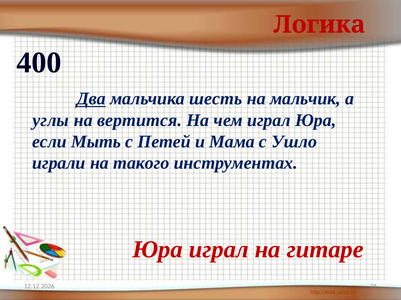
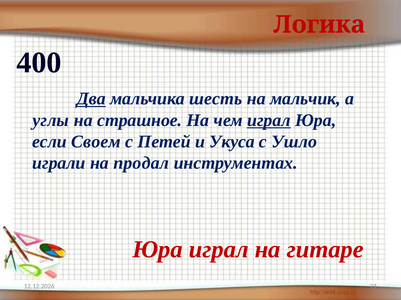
вертится: вертится -> страшное (140, 120)
играл underline: none -> present (269, 120)
Мыть: Мыть -> Своем (96, 142)
Мама: Мама -> Укуса (232, 142)
такого: такого -> продал (141, 163)
